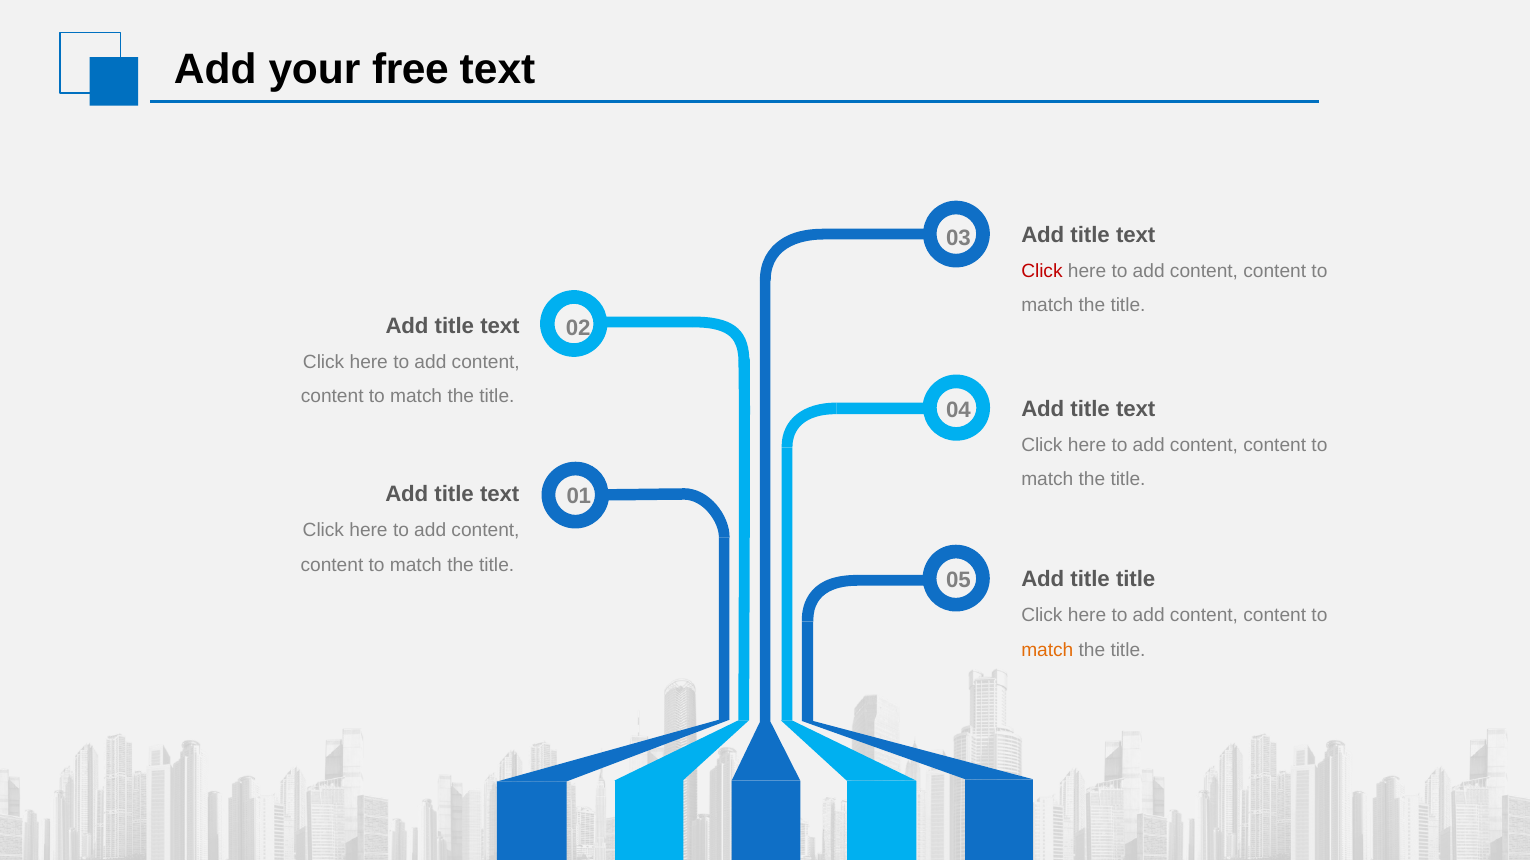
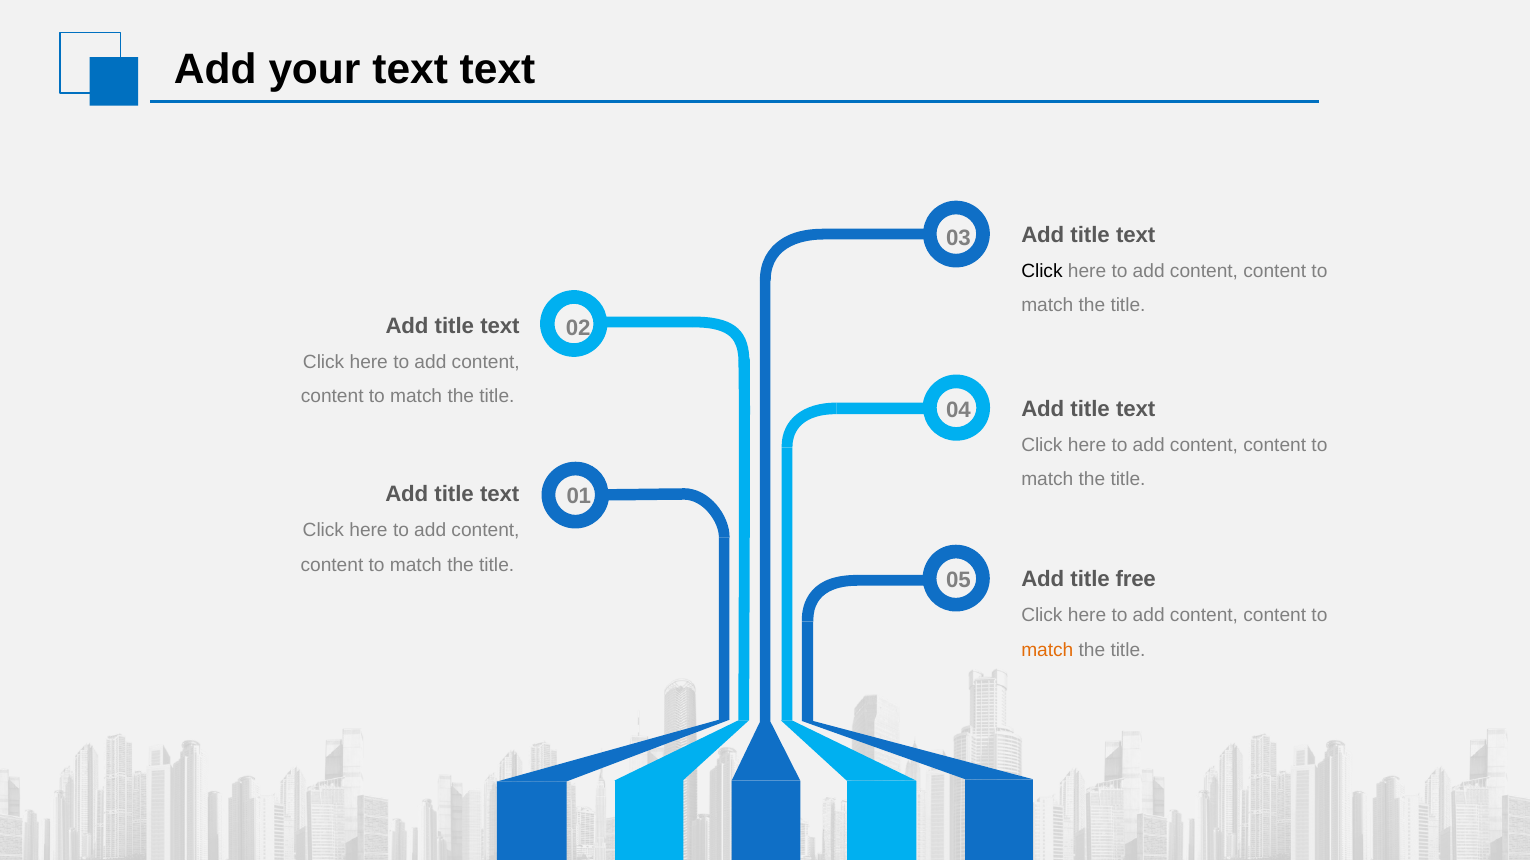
your free: free -> text (410, 69)
Click colour: red -> black (1042, 271)
title title: title -> free (1136, 580)
